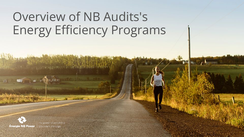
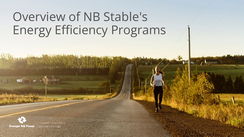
Audits's: Audits's -> Stable's (126, 17)
